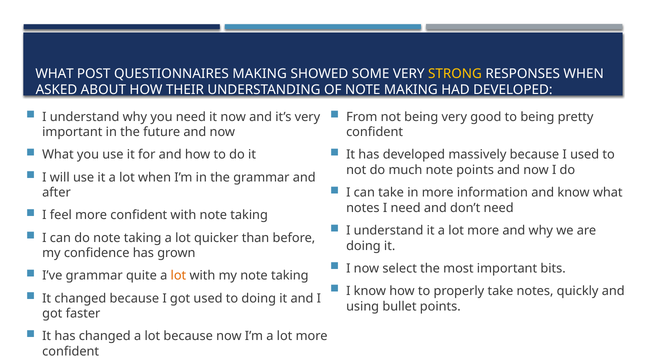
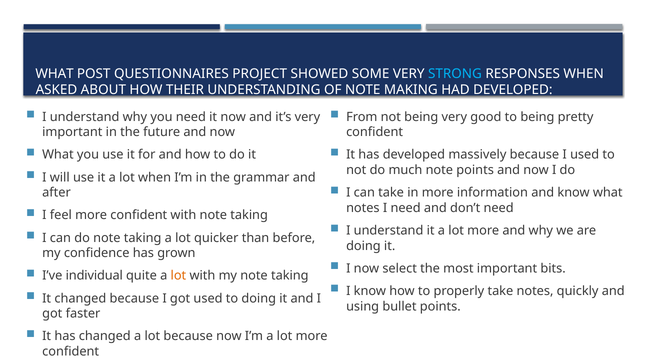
QUESTIONNAIRES MAKING: MAKING -> PROJECT (260, 74)
STRONG colour: yellow -> light blue (455, 74)
I’ve grammar: grammar -> individual (94, 276)
